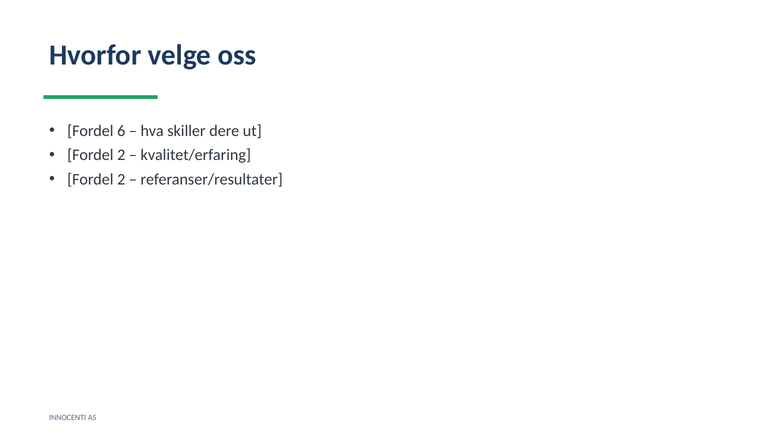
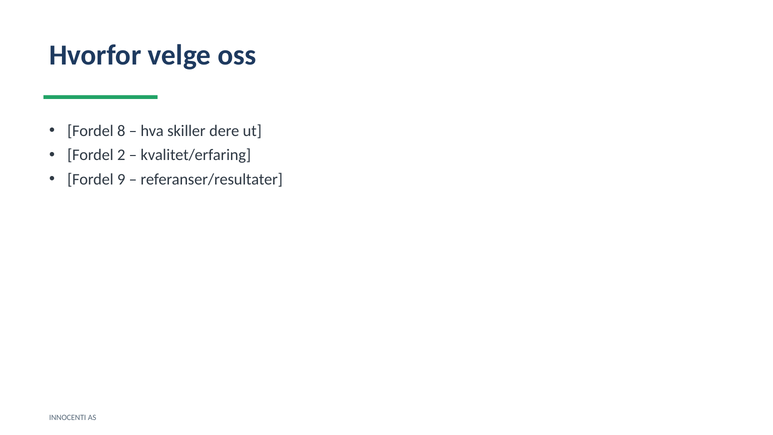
6: 6 -> 8 (121, 131)
2: 2 -> 9 (121, 179)
